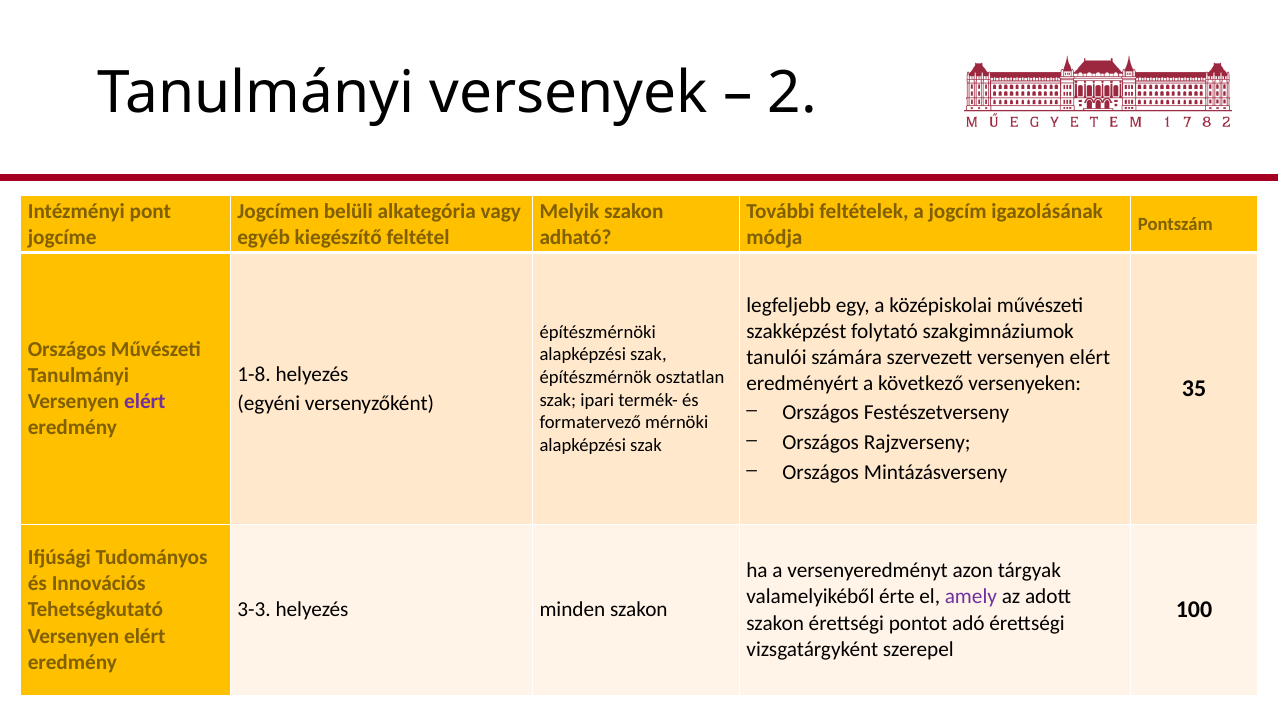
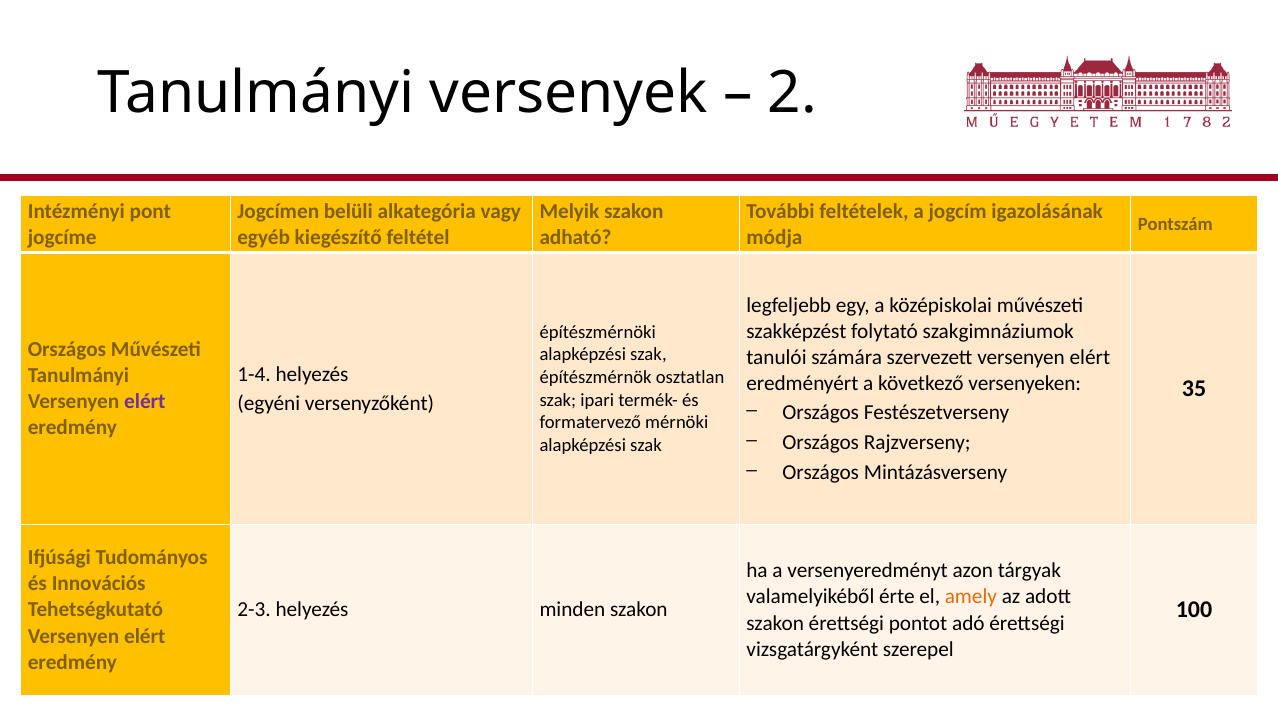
1-8: 1-8 -> 1-4 (254, 374)
amely colour: purple -> orange (971, 597)
3-3: 3-3 -> 2-3 (254, 610)
